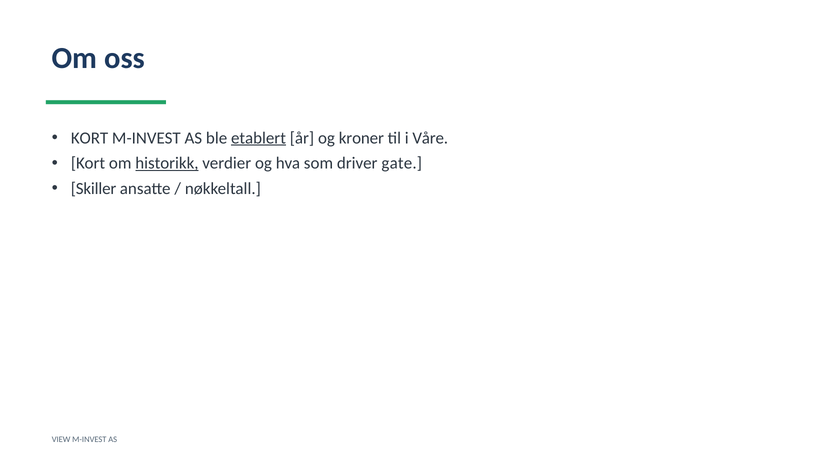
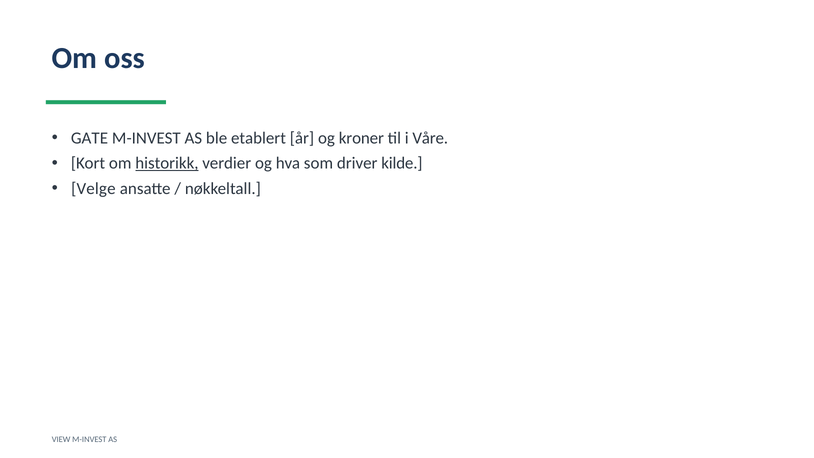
KORT: KORT -> GATE (89, 138)
etablert underline: present -> none (258, 138)
gate: gate -> kilde (402, 163)
Skiller: Skiller -> Velge (93, 189)
